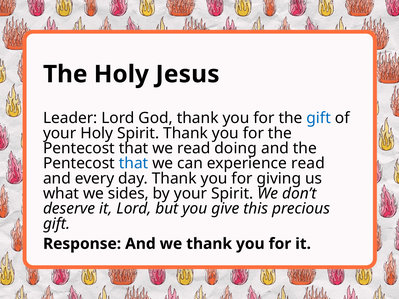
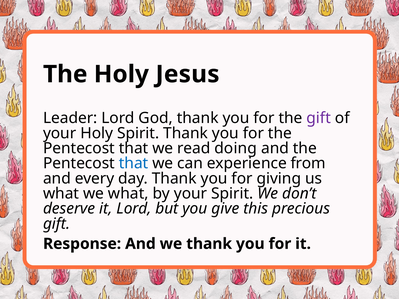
gift colour: blue -> purple (319, 118)
experience read: read -> from (308, 164)
we sides: sides -> what (128, 194)
